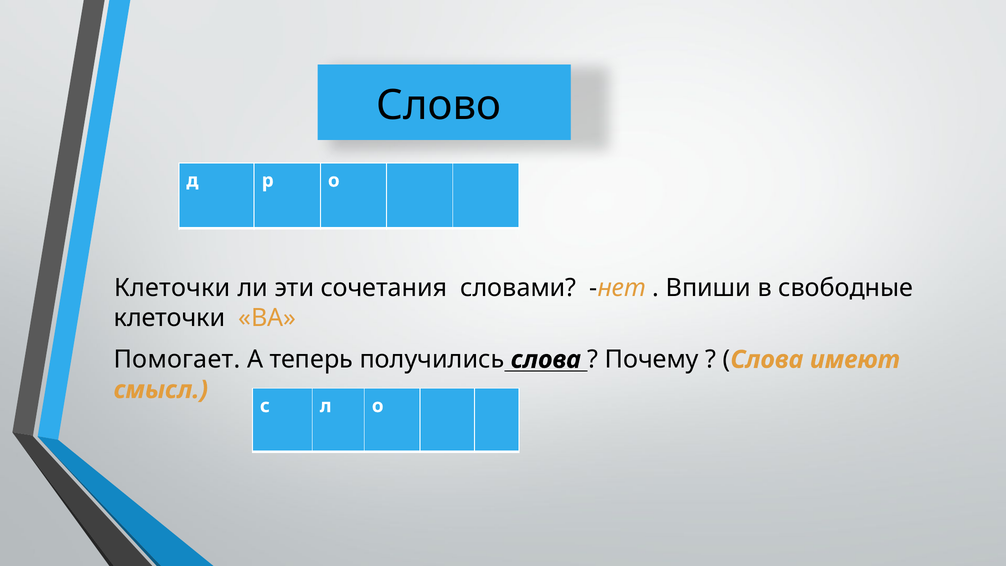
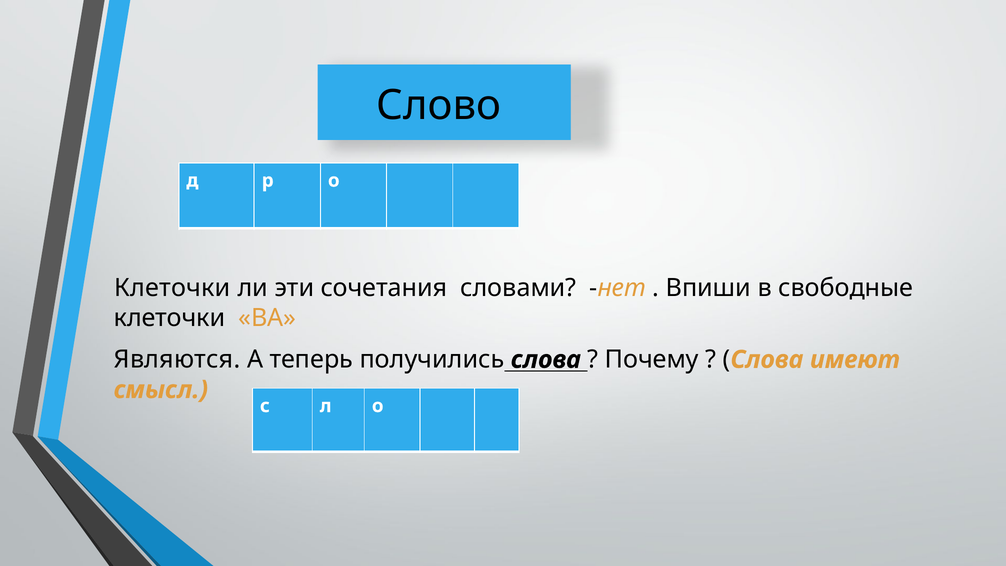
Помогает: Помогает -> Являются (177, 360)
